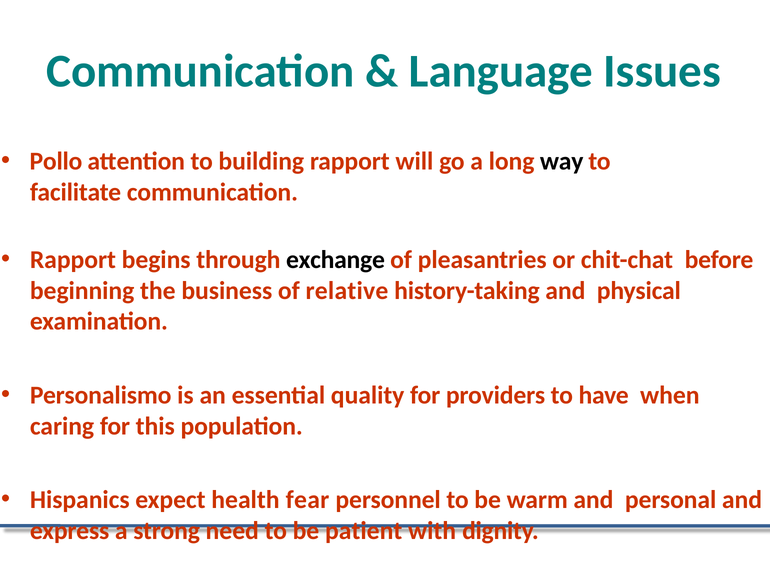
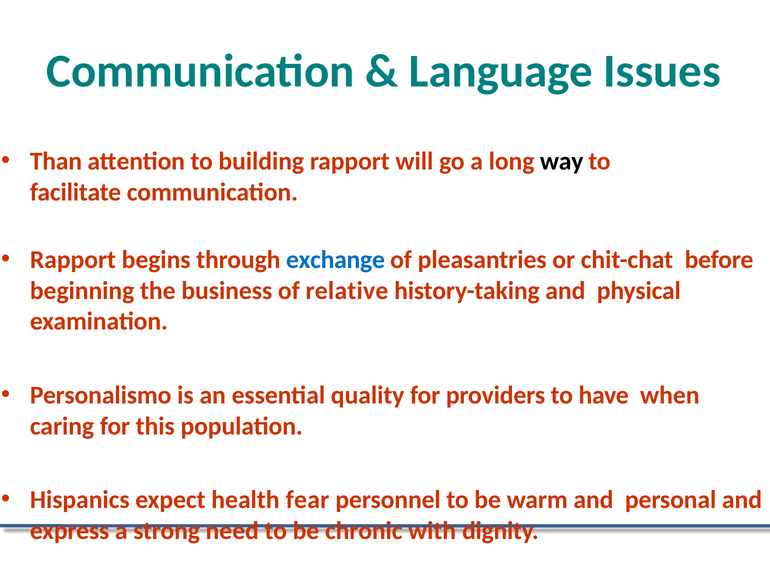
Pollo: Pollo -> Than (56, 162)
exchange colour: black -> blue (335, 260)
patient: patient -> chronic (364, 531)
